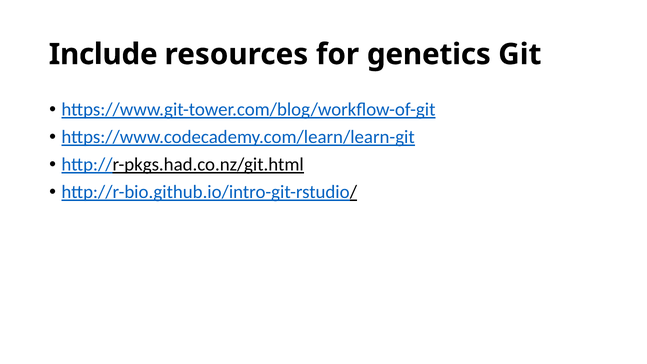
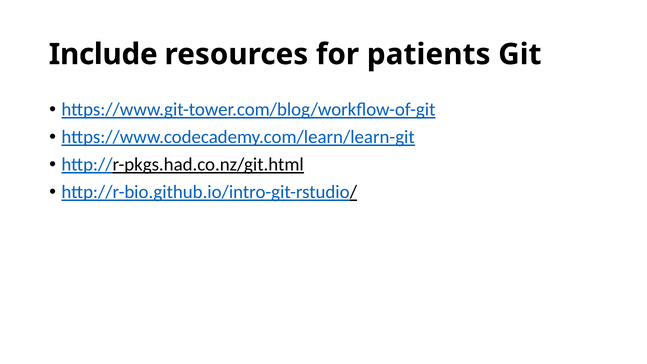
genetics: genetics -> patients (429, 54)
